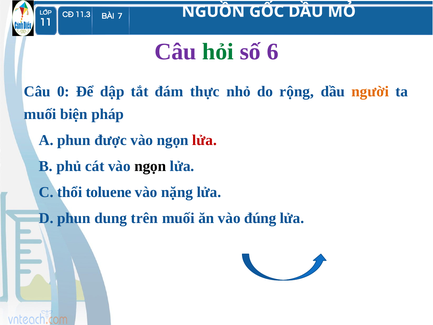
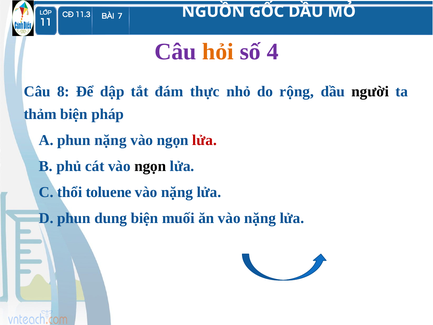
hỏi colour: green -> orange (218, 52)
6: 6 -> 4 (273, 52)
0: 0 -> 8 (63, 91)
người colour: orange -> black (370, 91)
muối: muối -> thảm (40, 114)
phun được: được -> nặng (111, 140)
dung trên: trên -> biện (145, 218)
ăn vào đúng: đúng -> nặng (260, 218)
